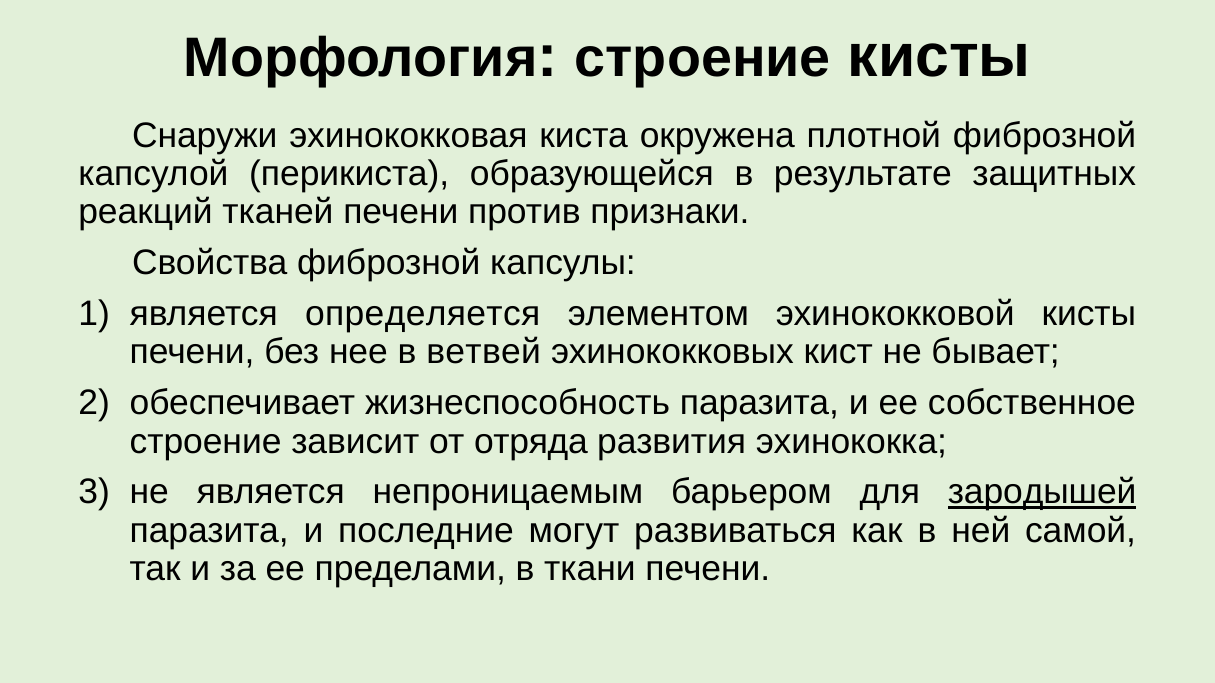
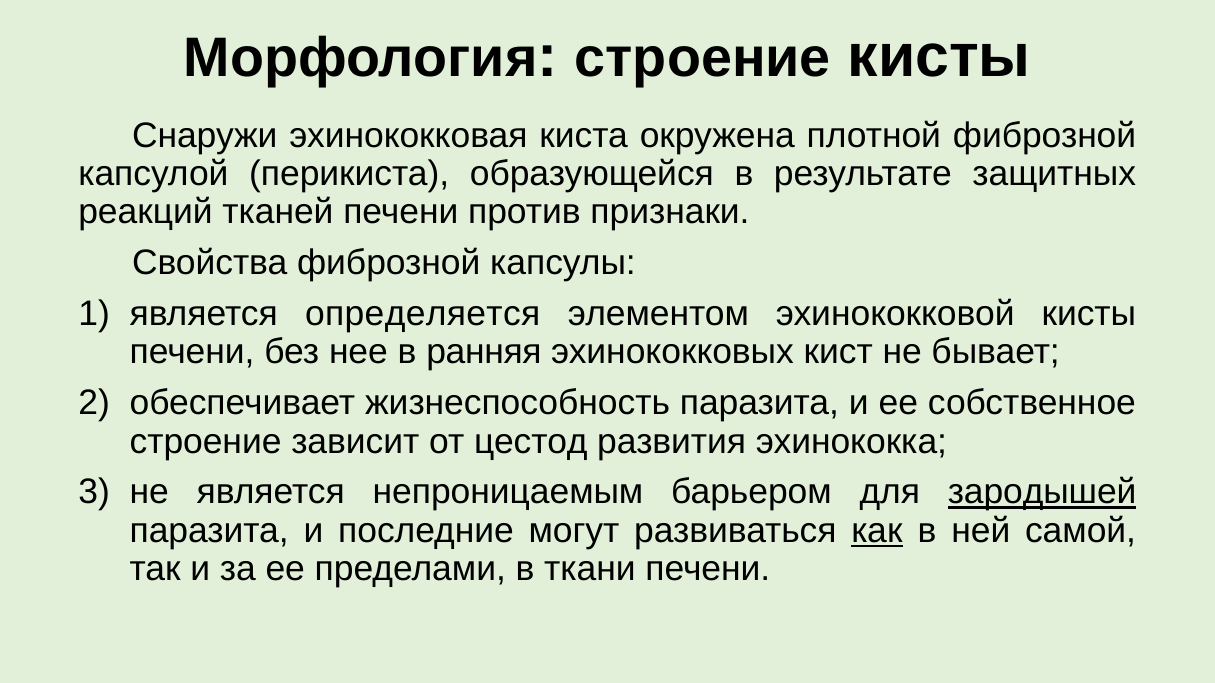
ветвей: ветвей -> ранняя (484, 352)
отряда: отряда -> цестод (531, 442)
как underline: none -> present (877, 531)
